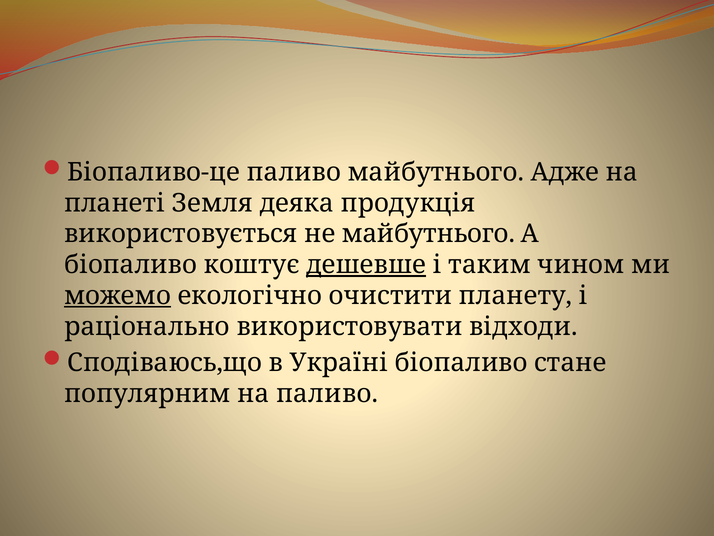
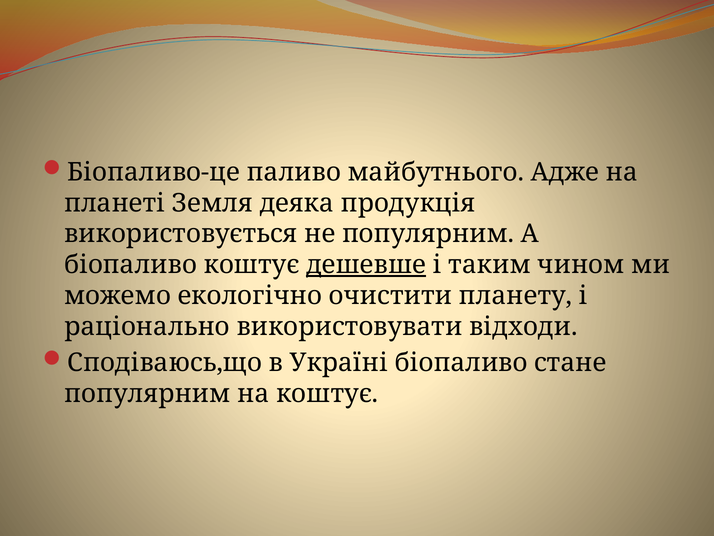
не майбутнього: майбутнього -> популярним (428, 234)
можемо underline: present -> none (118, 296)
на паливо: паливо -> коштує (327, 393)
